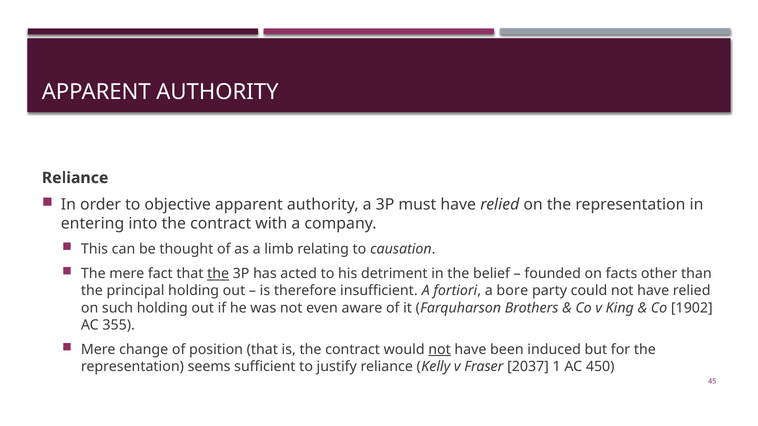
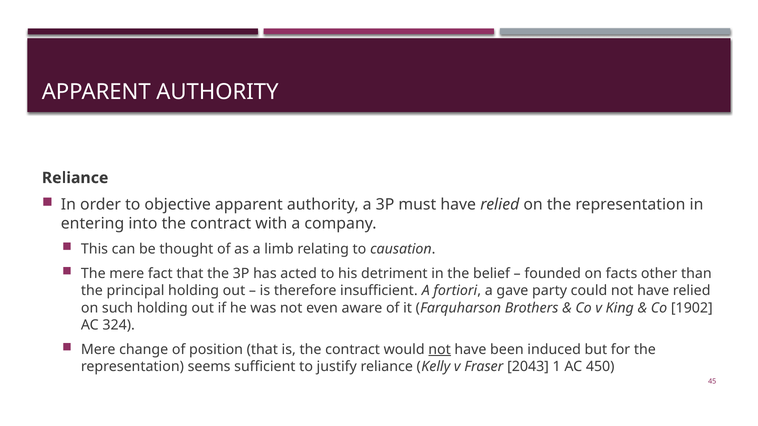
the underline: present -> none (218, 274)
bore: bore -> gave (512, 291)
355: 355 -> 324 (119, 325)
2037: 2037 -> 2043 (528, 367)
